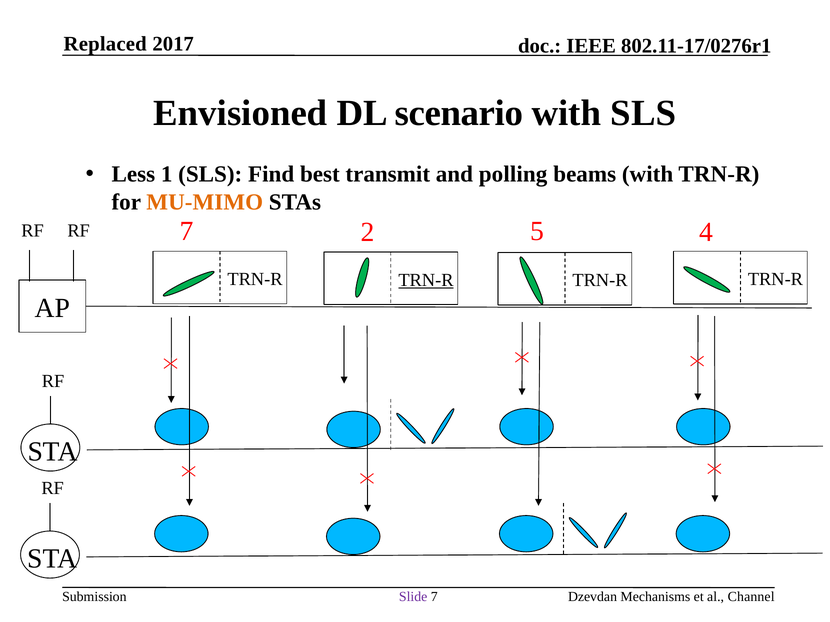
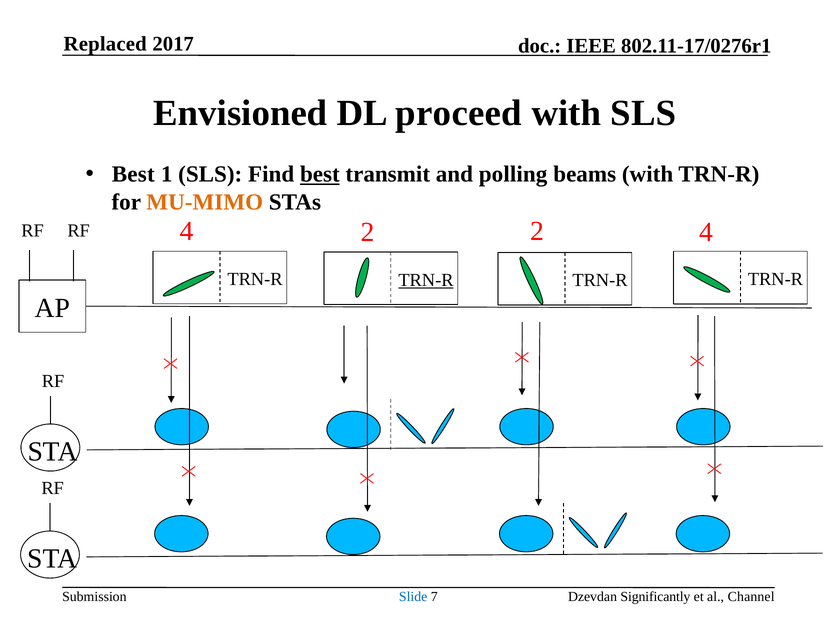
scenario: scenario -> proceed (459, 113)
Less: Less -> Best (133, 174)
best underline: none -> present (320, 174)
RF 7: 7 -> 4 (187, 231)
2 5: 5 -> 2 (537, 231)
Slide colour: purple -> blue (413, 597)
Mechanisms: Mechanisms -> Significantly (655, 597)
